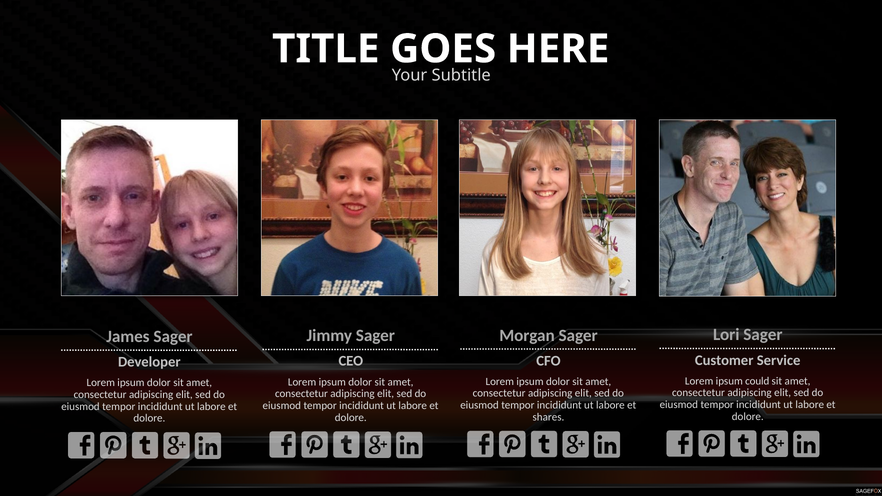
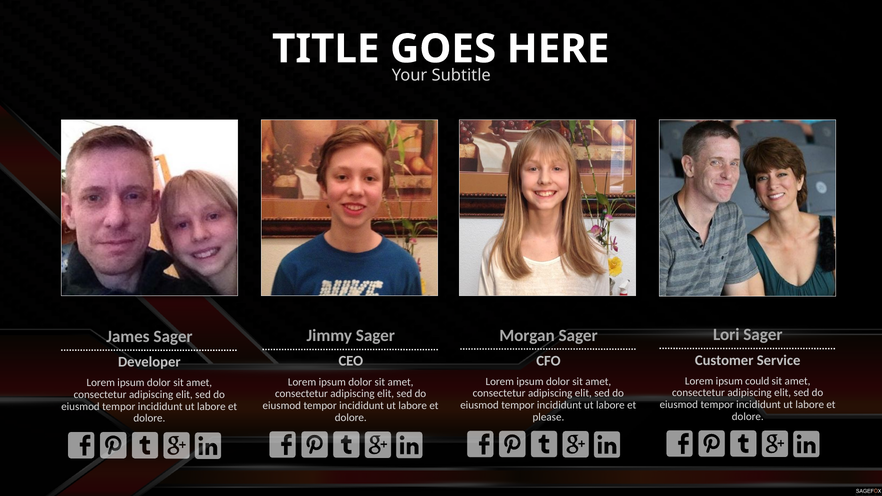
shares: shares -> please (548, 417)
